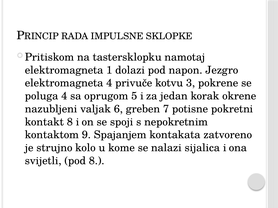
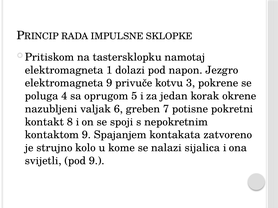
elektromagneta 4: 4 -> 9 (109, 83)
pod 8: 8 -> 9 (97, 161)
